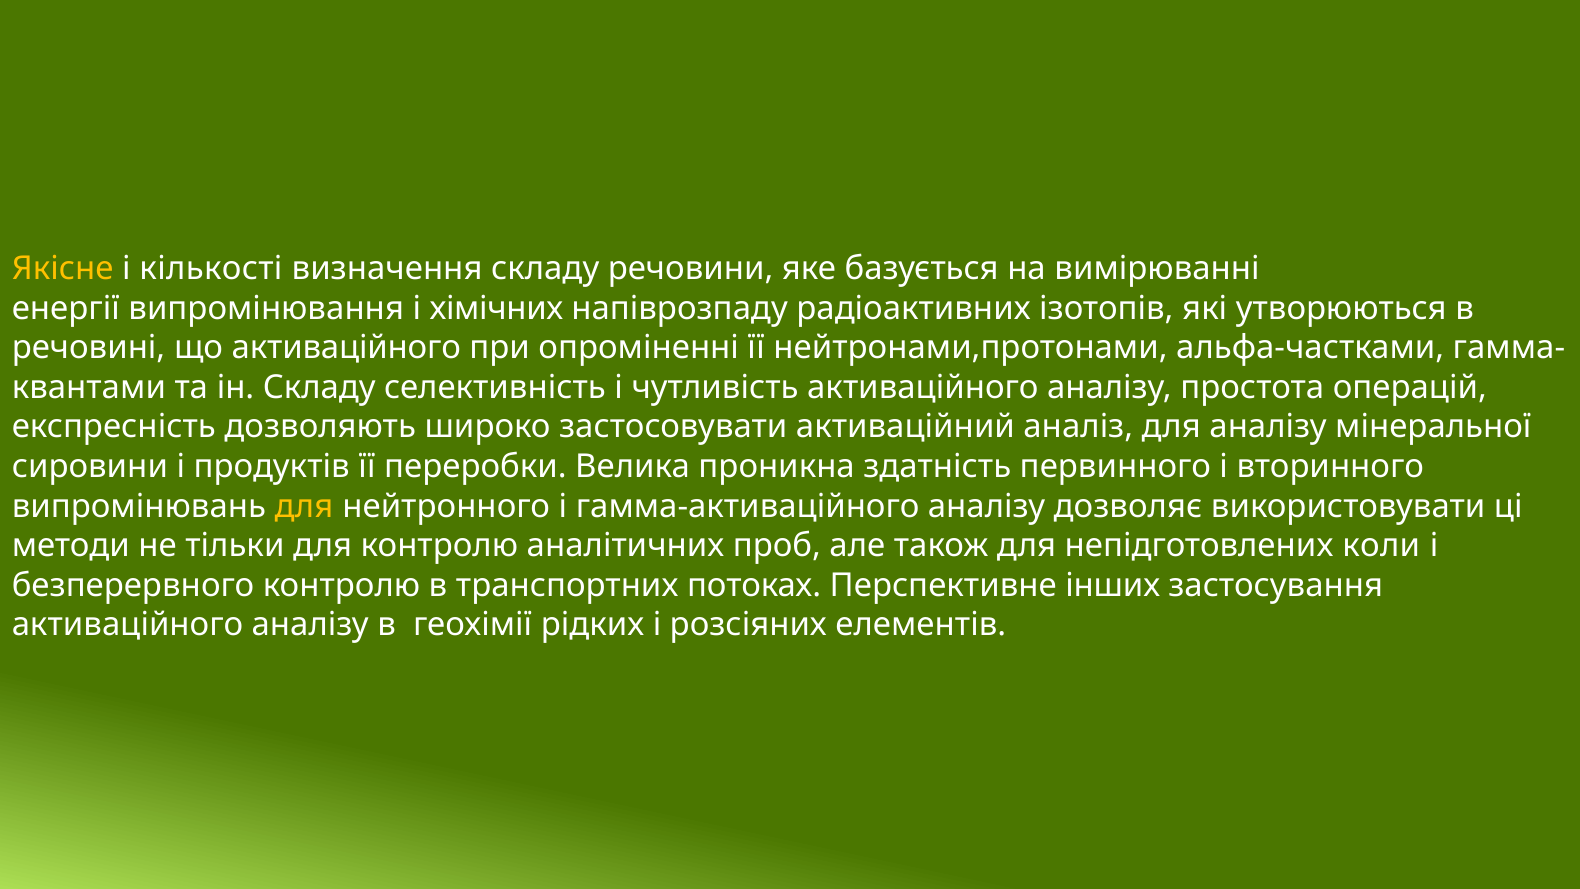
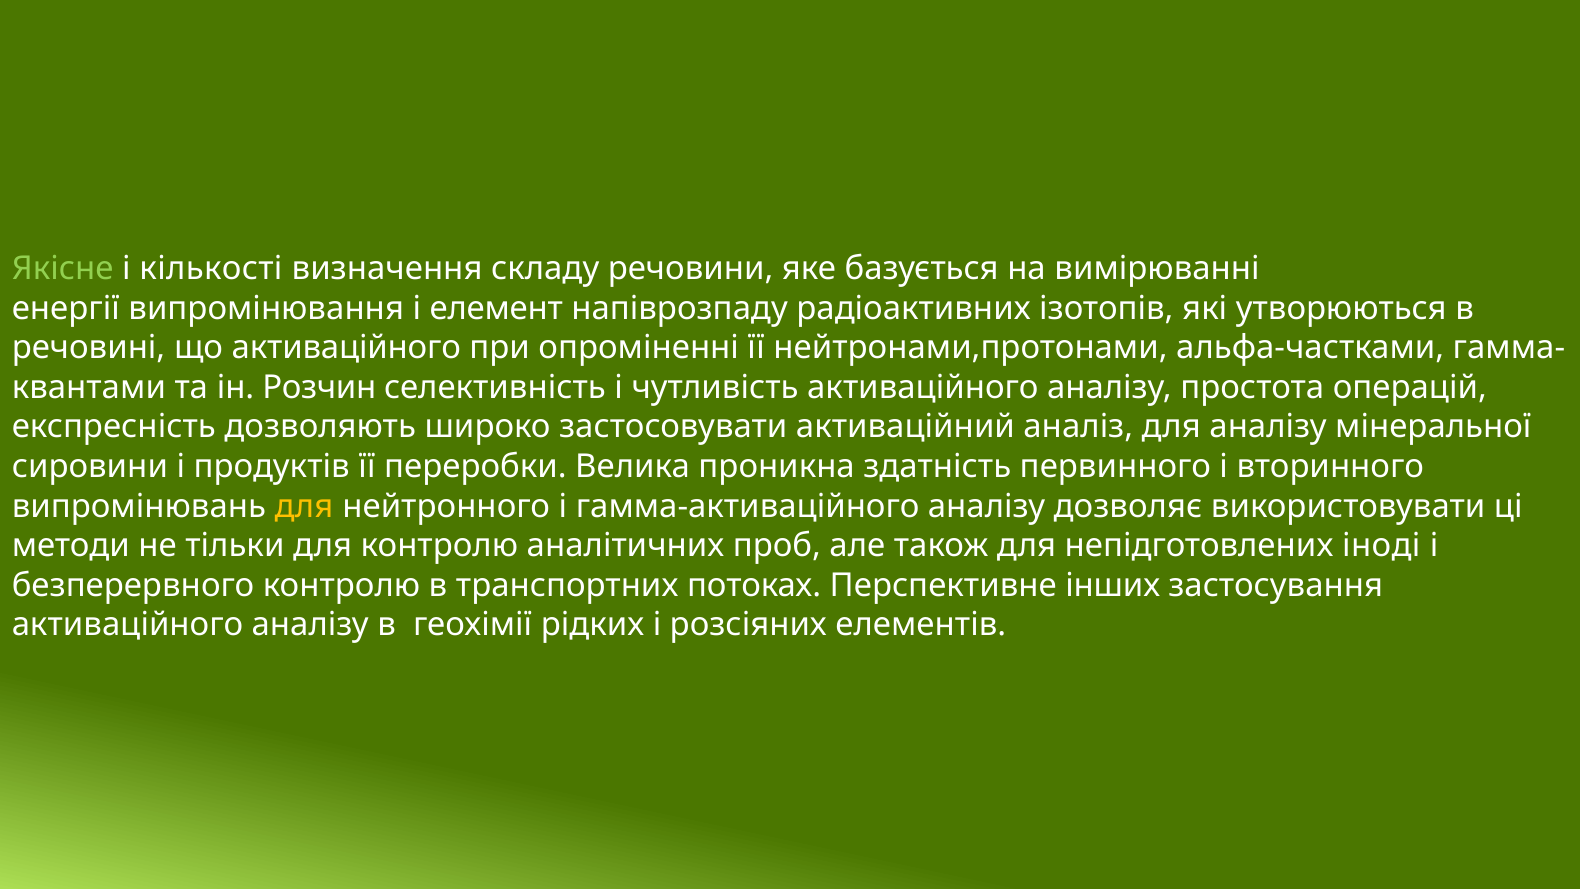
Якісне colour: yellow -> light green (63, 269)
хімічних: хімічних -> елемент (496, 308)
ін Складу: Складу -> Розчин (319, 387)
коли: коли -> іноді (1381, 546)
